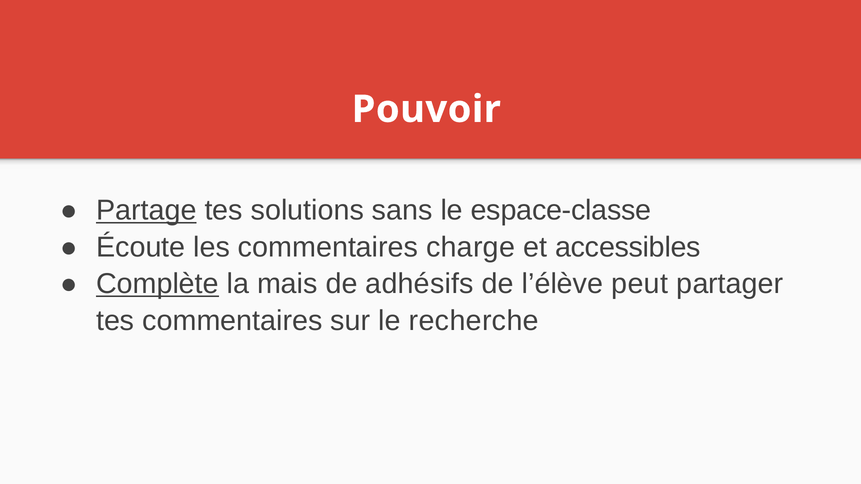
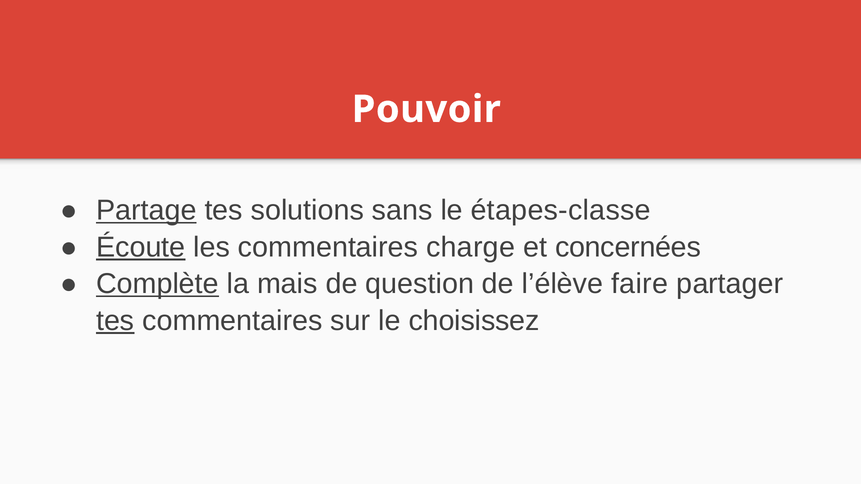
espace-classe: espace-classe -> étapes-classe (561, 211)
Écoute underline: none -> present (141, 247)
accessibles: accessibles -> concernées (628, 247)
adhésifs: adhésifs -> question (420, 284)
peut: peut -> faire (640, 284)
tes underline: none -> present (115, 321)
recherche: recherche -> choisissez (474, 321)
